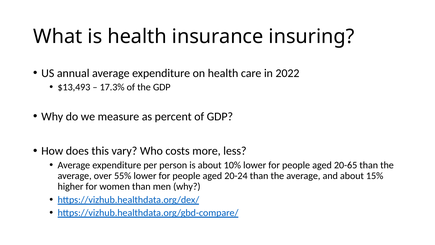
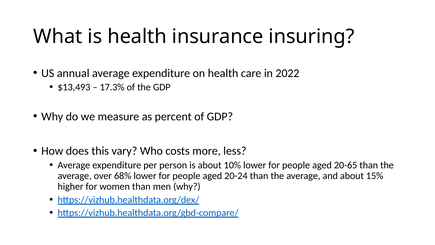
55%: 55% -> 68% (123, 176)
